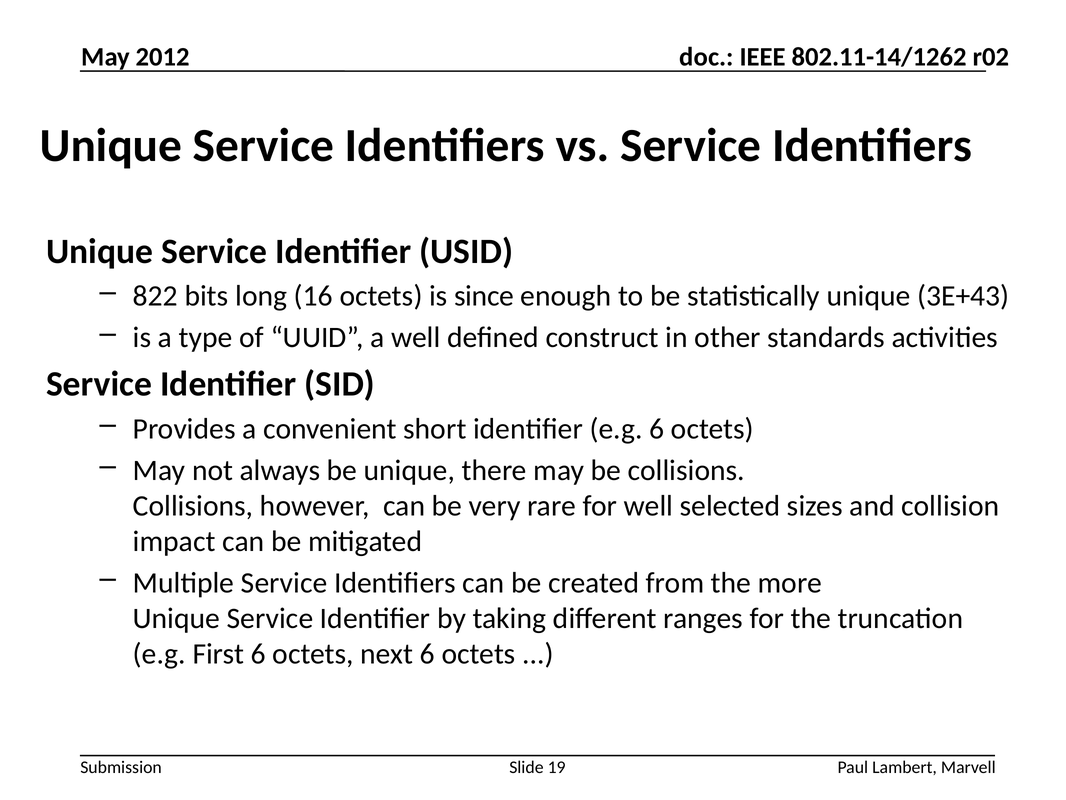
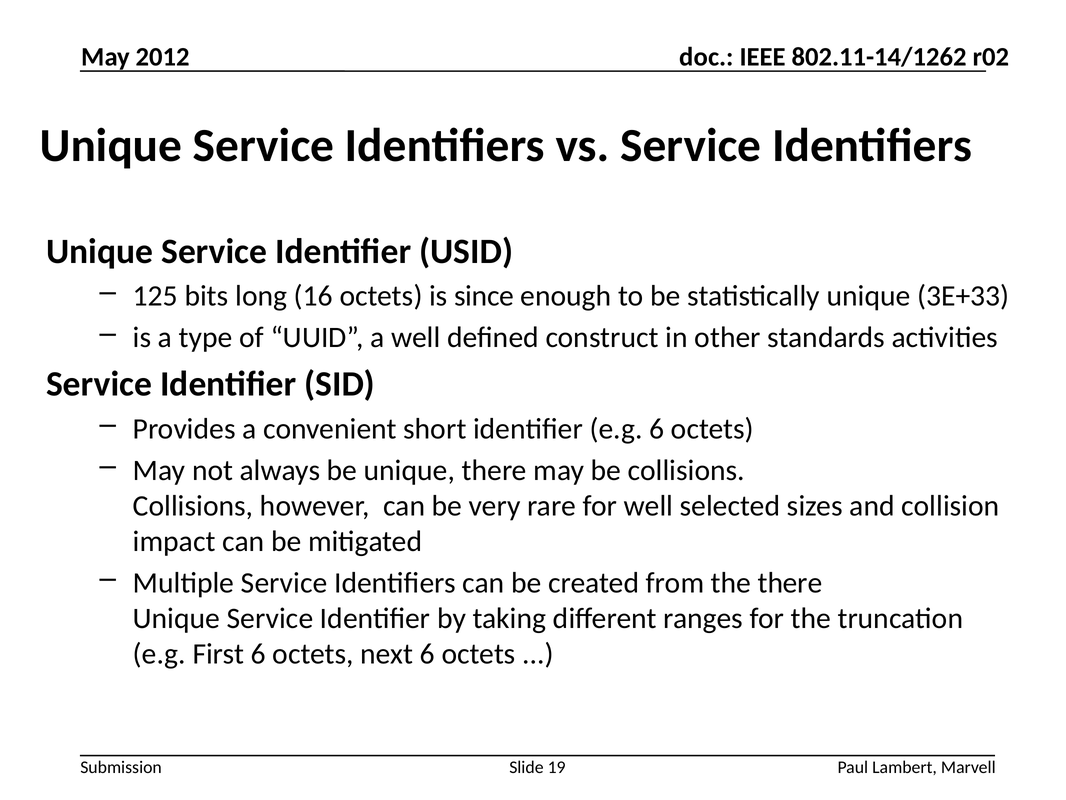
822: 822 -> 125 (155, 296)
3E+43: 3E+43 -> 3E+33 (963, 296)
the more: more -> there (790, 583)
